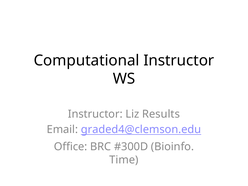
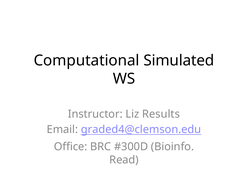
Computational Instructor: Instructor -> Simulated (179, 61)
Time: Time -> Read (124, 160)
